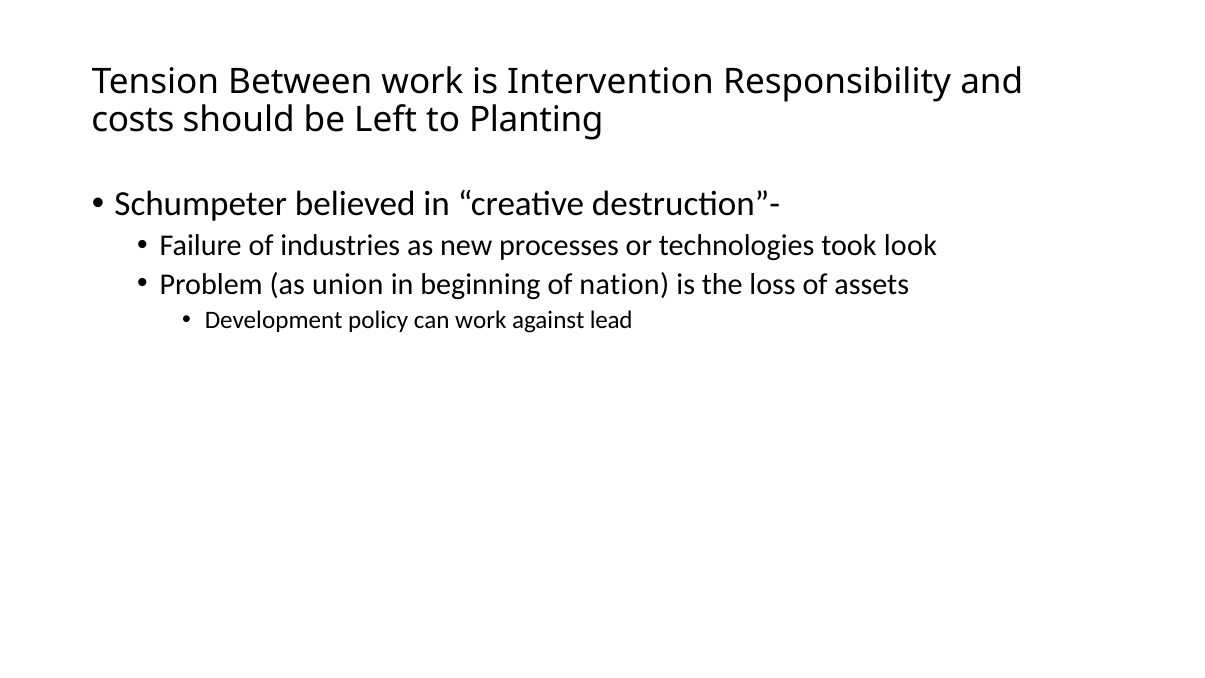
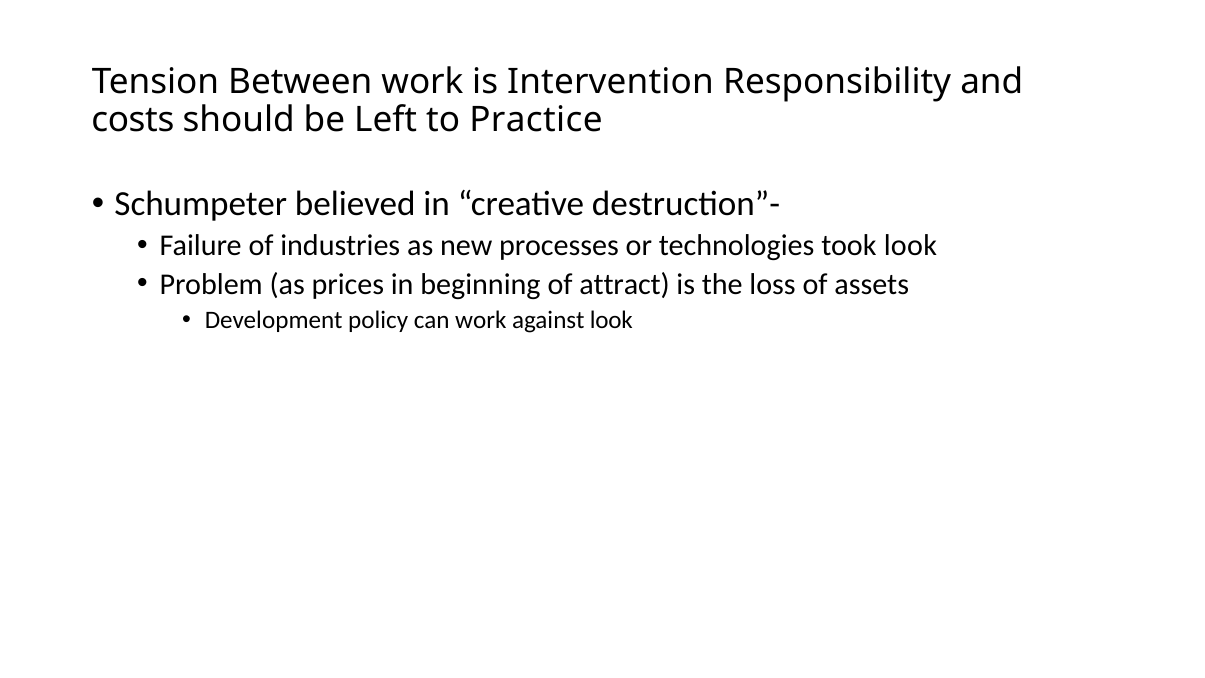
Planting: Planting -> Practice (536, 120)
union: union -> prices (348, 284)
nation: nation -> attract (625, 284)
against lead: lead -> look (611, 320)
